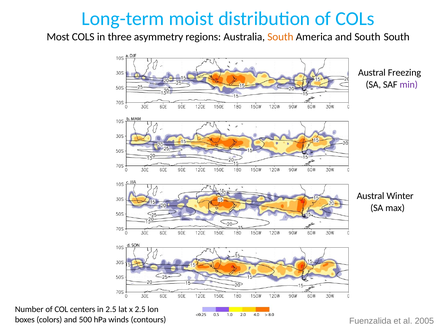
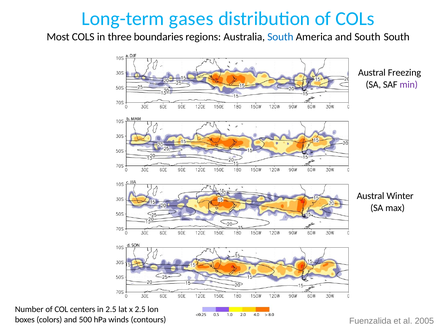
moist: moist -> gases (191, 19)
asymmetry: asymmetry -> boundaries (159, 37)
South colour: orange -> blue (280, 37)
